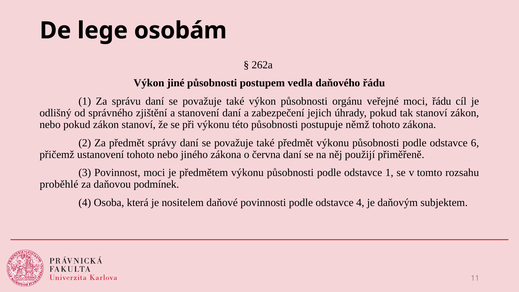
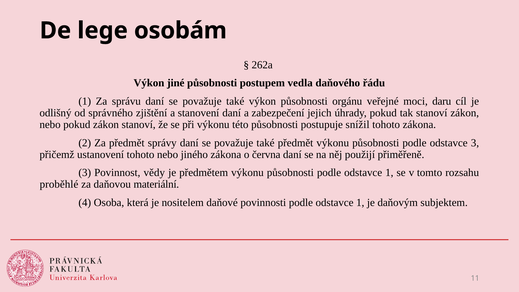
moci řádu: řádu -> daru (442, 101)
němž: němž -> snížil (358, 125)
odstavce 6: 6 -> 3 (475, 143)
Povinnost moci: moci -> vědy (154, 173)
podmínek: podmínek -> materiální (156, 184)
povinnosti podle odstavce 4: 4 -> 1 (360, 203)
